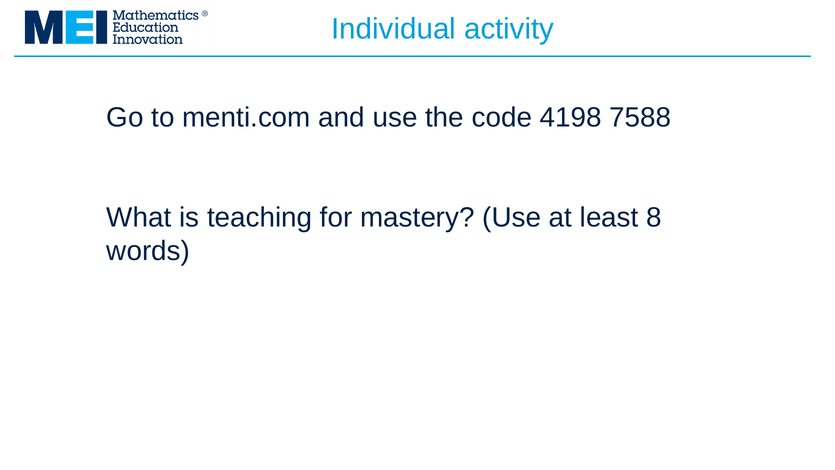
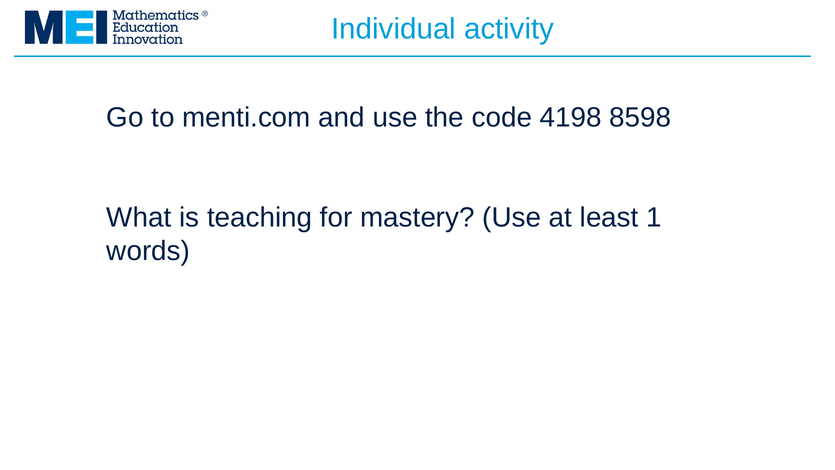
7588: 7588 -> 8598 (640, 117)
8: 8 -> 1 (654, 218)
